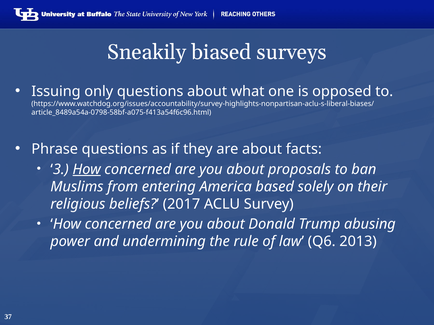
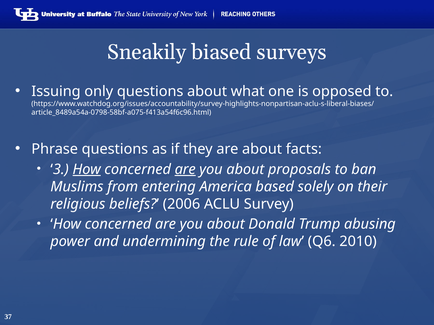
are underline: none -> present (185, 170)
2017: 2017 -> 2006 (182, 204)
2013: 2013 -> 2010 (358, 242)
